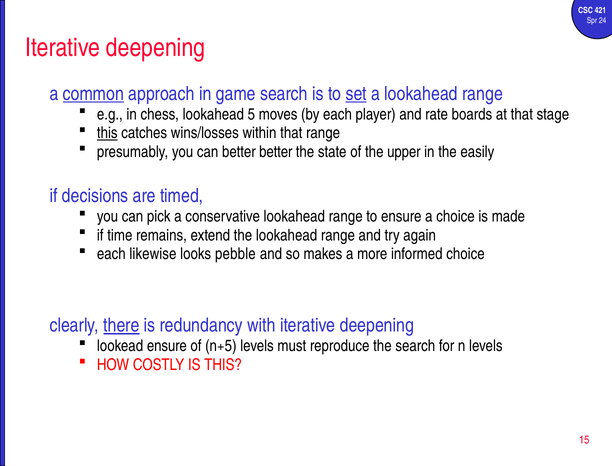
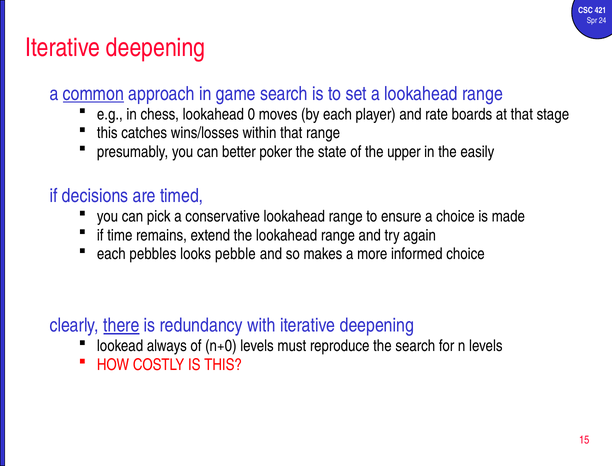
set underline: present -> none (356, 94)
5: 5 -> 0 (251, 114)
this underline: present -> none (107, 133)
better better: better -> poker (276, 152)
likewise: likewise -> pebbles (153, 254)
lookead ensure: ensure -> always (167, 346)
n+5: n+5 -> n+0 (221, 346)
